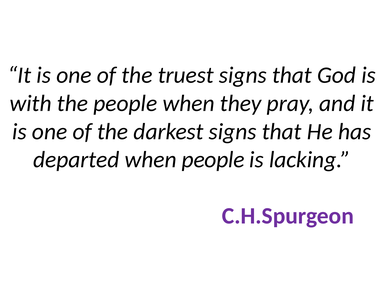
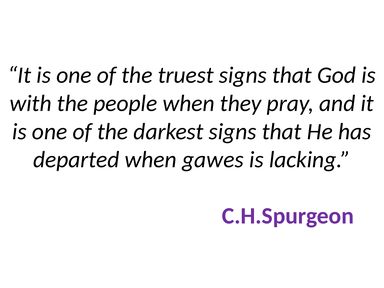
when people: people -> gawes (213, 160)
